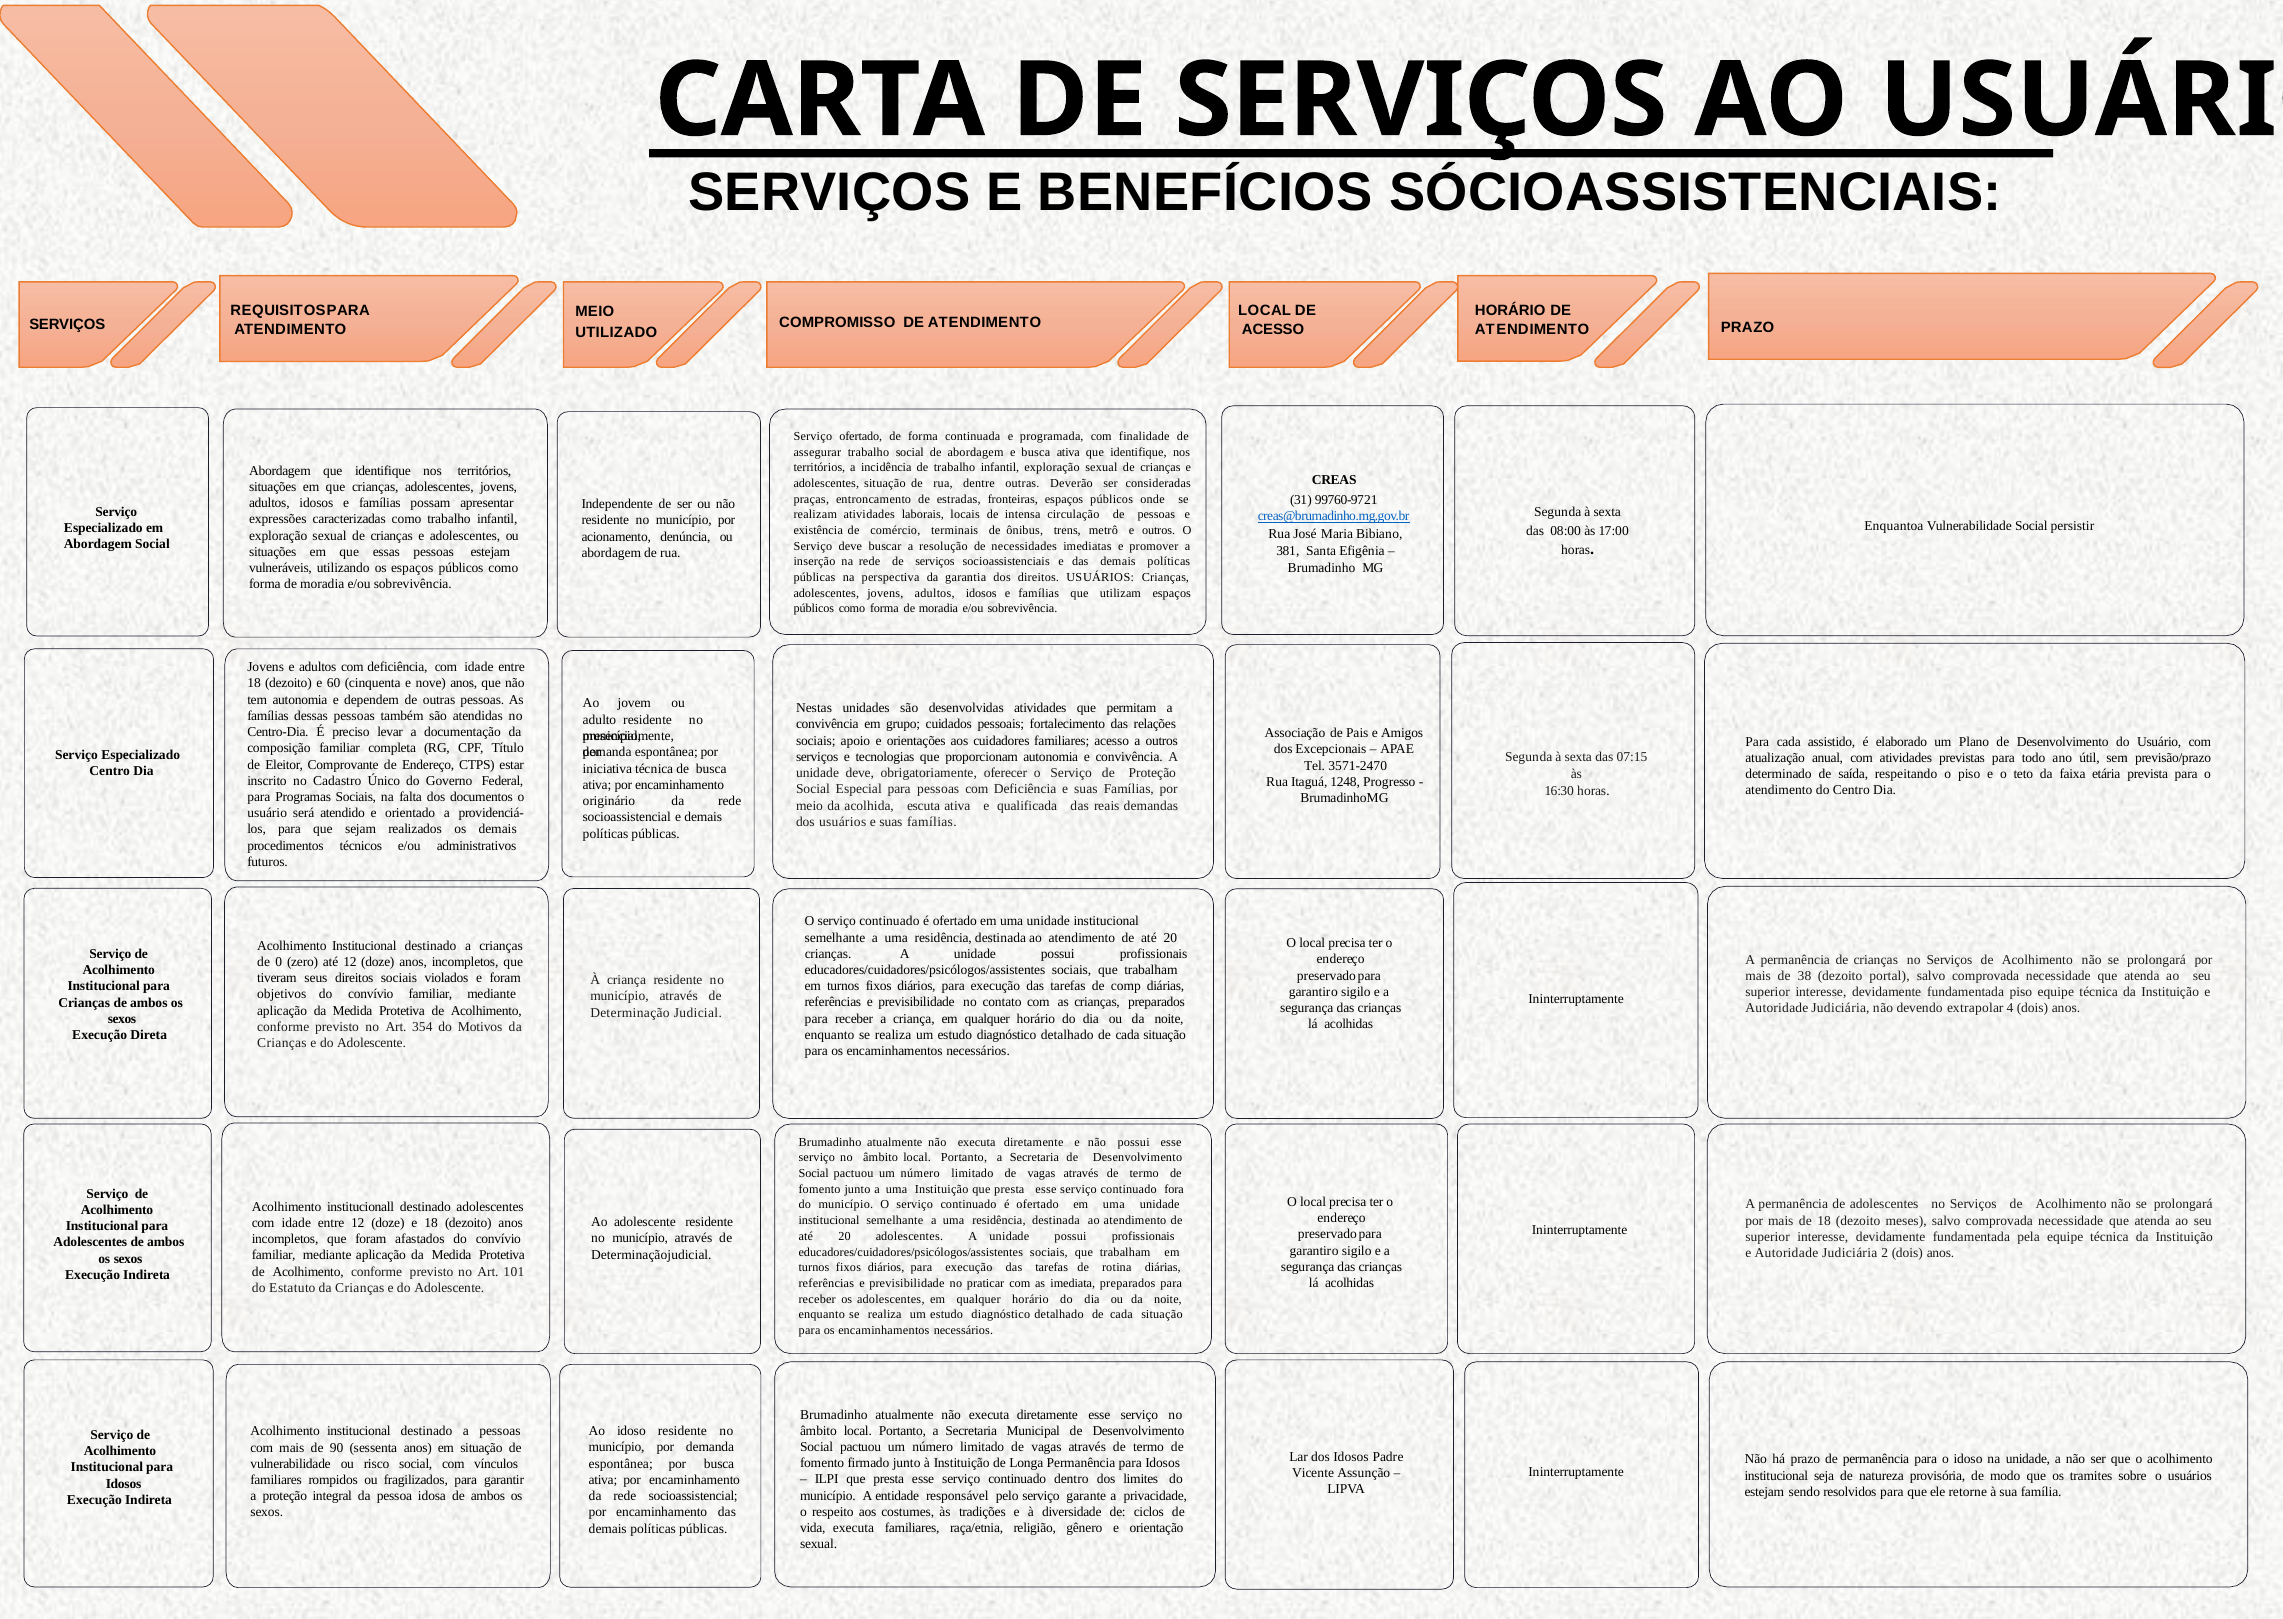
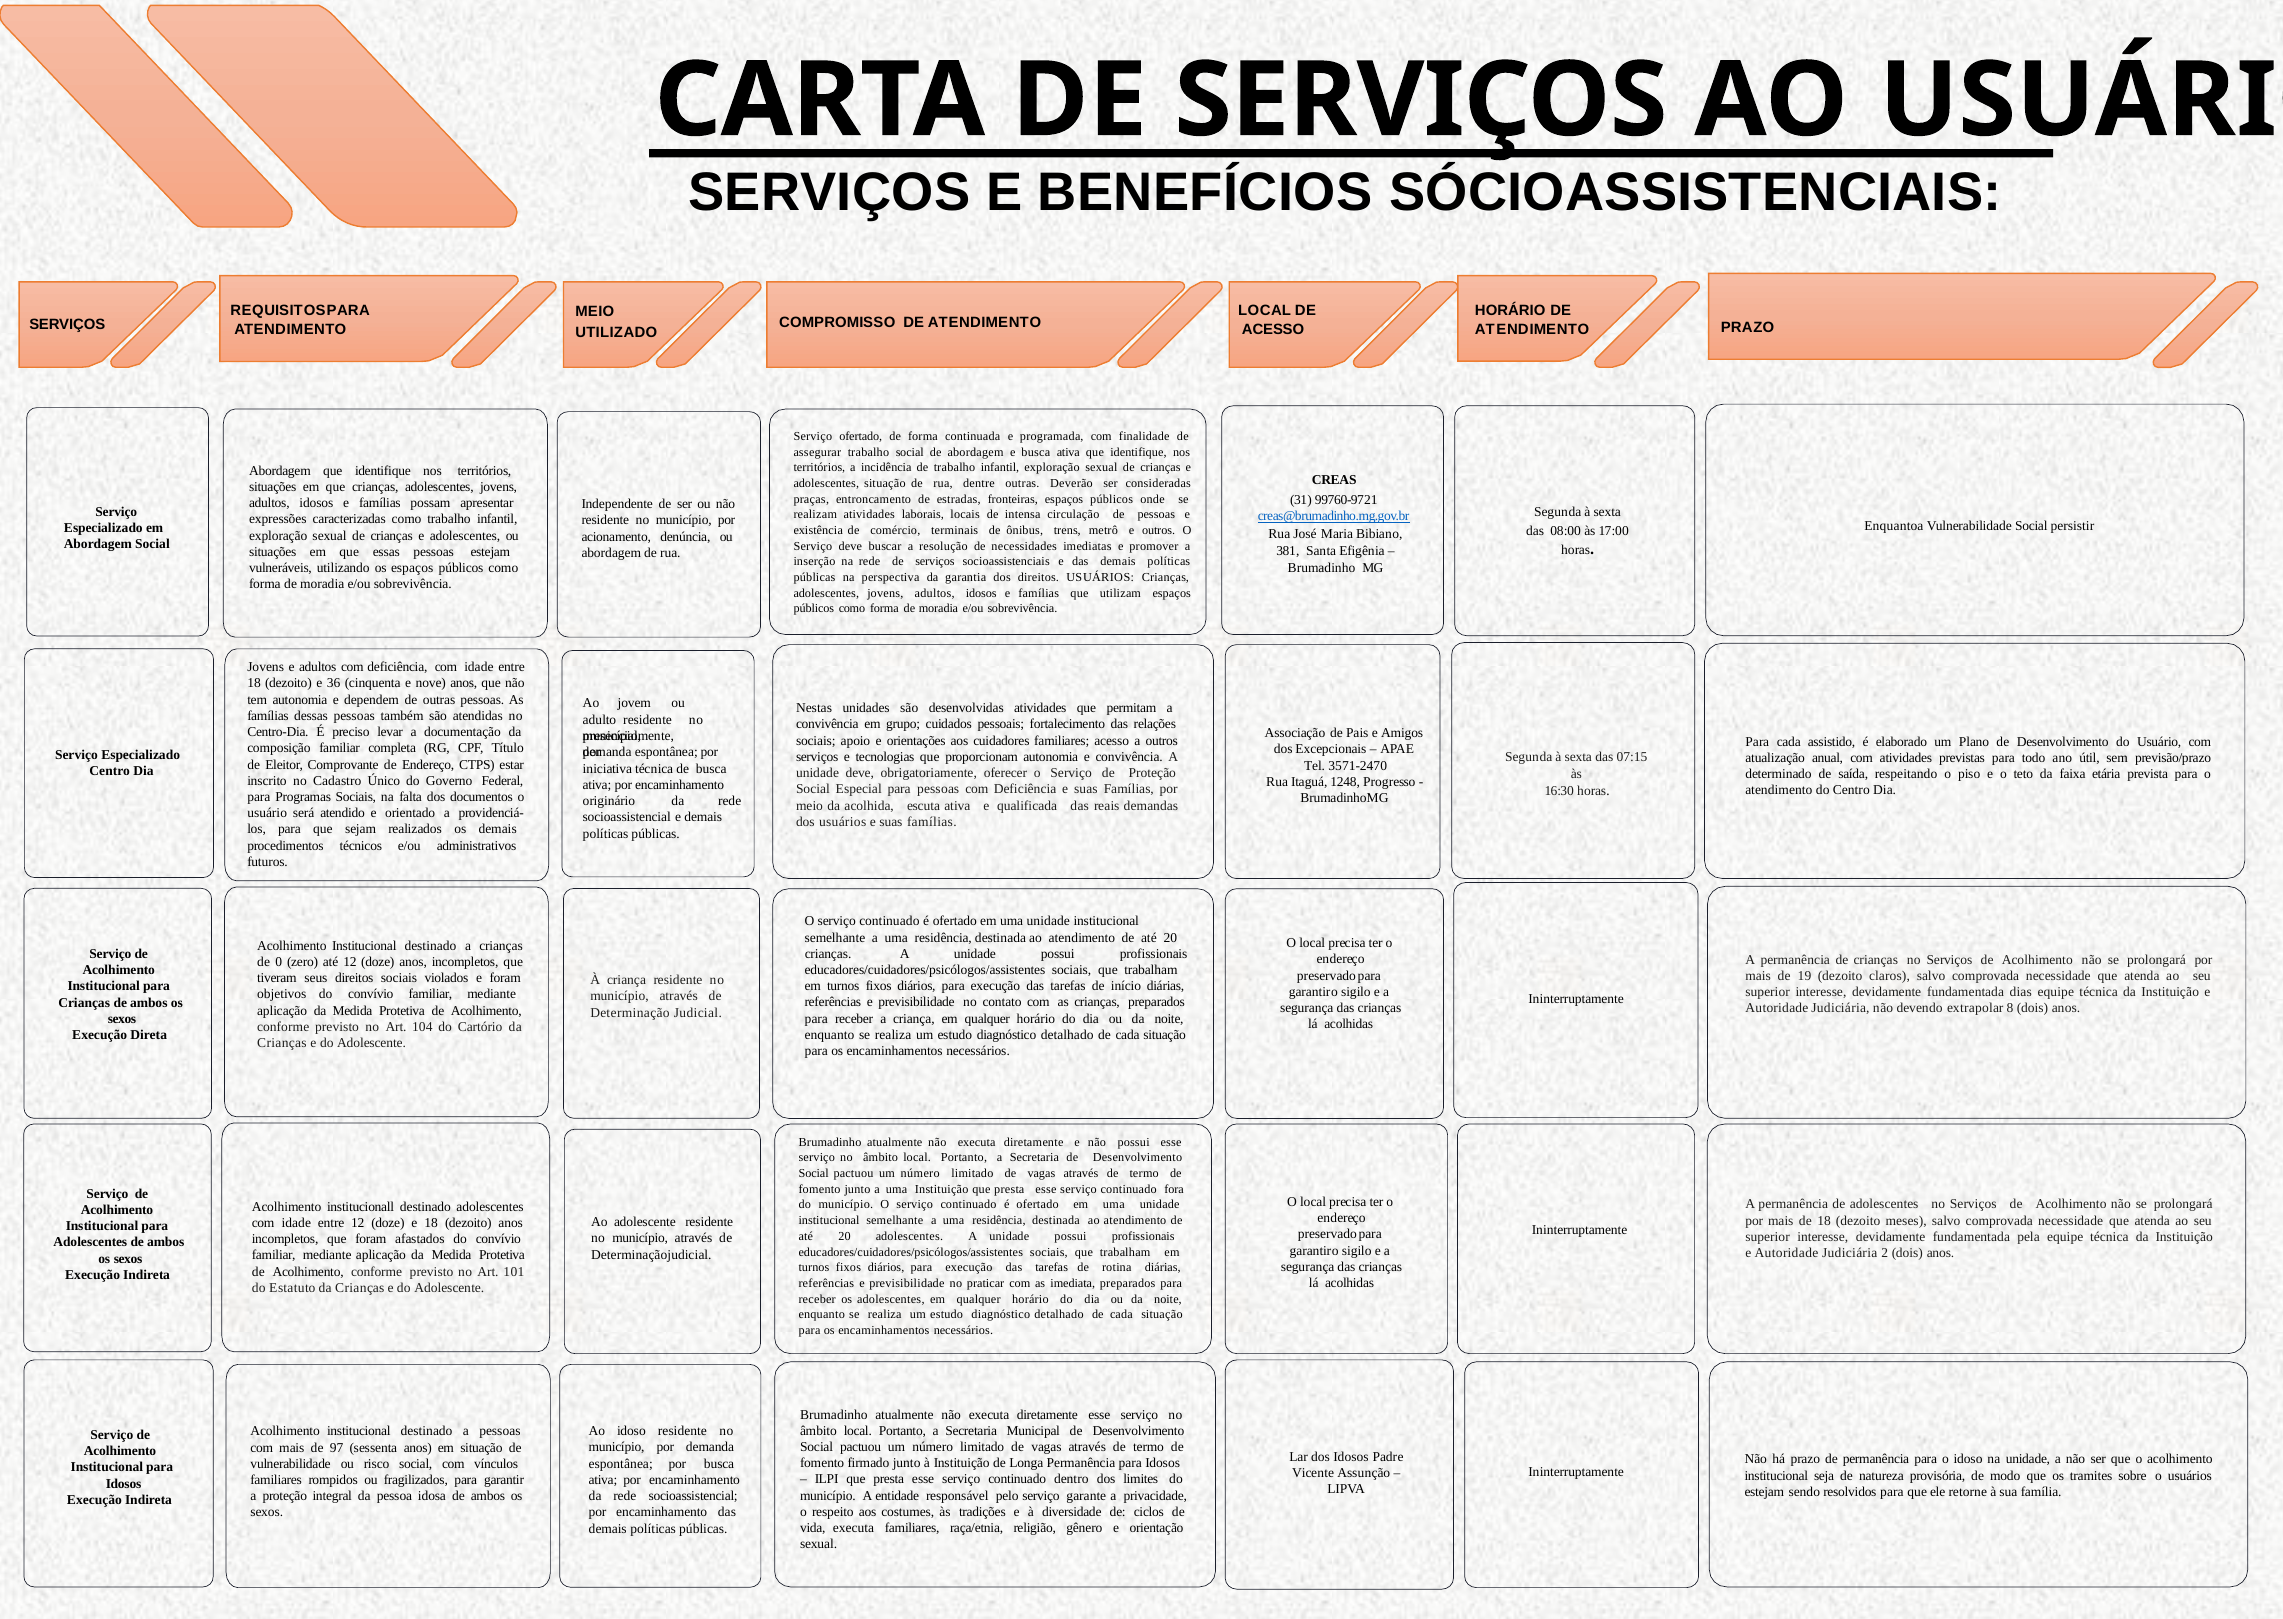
60: 60 -> 36 (334, 683)
38: 38 -> 19 (1804, 976)
portal: portal -> claros (1889, 976)
comp: comp -> início (1126, 986)
fundamentada piso: piso -> dias (2021, 992)
4: 4 -> 8 (2010, 1008)
354: 354 -> 104 (422, 1027)
Motivos: Motivos -> Cartório (480, 1027)
90: 90 -> 97 (337, 1447)
